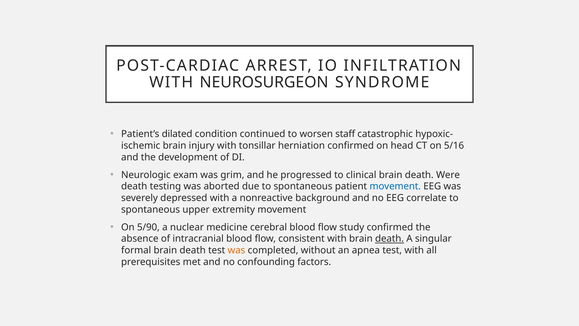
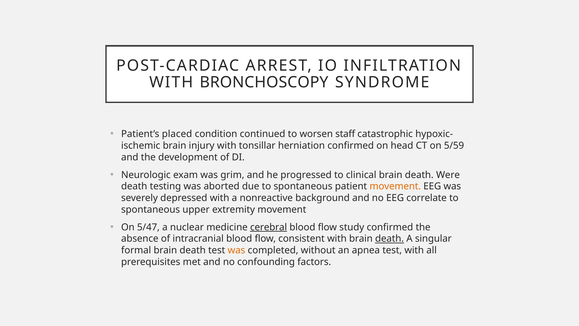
NEUROSURGEON: NEUROSURGEON -> BRONCHOSCOPY (264, 82)
dilated: dilated -> placed (177, 134)
5/16: 5/16 -> 5/59 (454, 145)
movement colour: blue -> orange (395, 186)
5/90: 5/90 -> 5/47 (148, 227)
cerebral underline: none -> present (269, 227)
